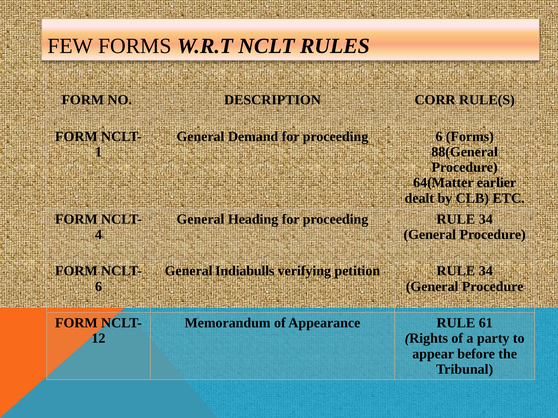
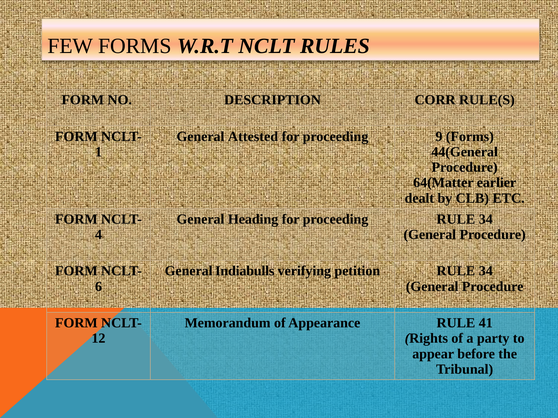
Demand: Demand -> Attested (253, 137)
proceeding 6: 6 -> 9 (439, 137)
88(General: 88(General -> 44(General (465, 152)
61: 61 -> 41 (486, 323)
